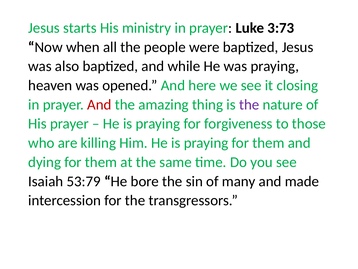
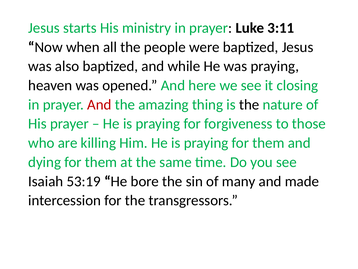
3:73: 3:73 -> 3:11 (281, 28)
the colour: purple -> black (249, 104)
53:79: 53:79 -> 53:19 (84, 181)
